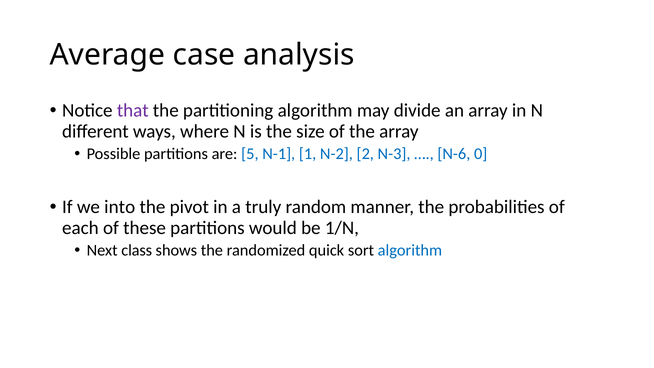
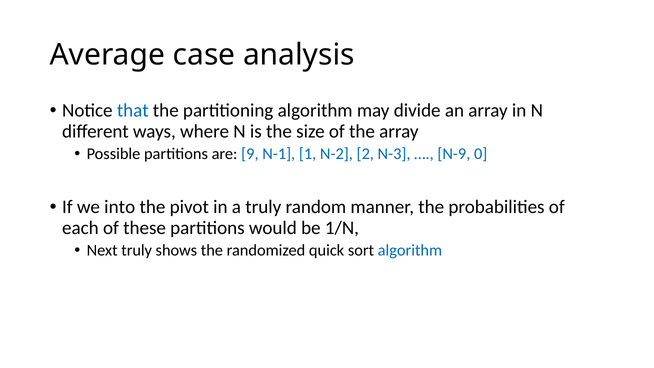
that colour: purple -> blue (133, 111)
5: 5 -> 9 (250, 154)
N-6: N-6 -> N-9 (454, 154)
Next class: class -> truly (137, 250)
